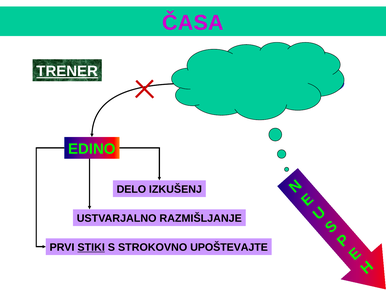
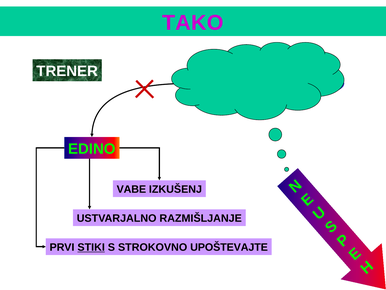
ČASA: ČASA -> TAKO (193, 23)
TRENER underline: present -> none (67, 71)
DELO: DELO -> VABE (131, 189)
